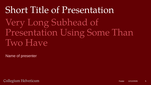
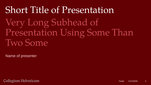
Two Have: Have -> Some (37, 43)
